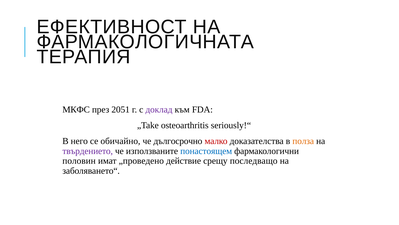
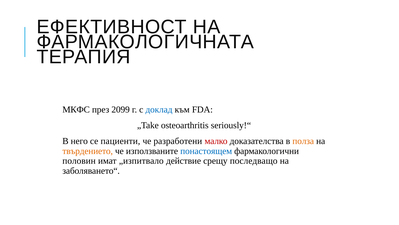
2051: 2051 -> 2099 (121, 109)
доклад colour: purple -> blue (159, 109)
обичайно: обичайно -> пациенти (120, 141)
дългосрочно: дългосрочно -> разработени (178, 141)
твърдението colour: purple -> orange (88, 151)
„проведено: „проведено -> „изпитвало (141, 160)
